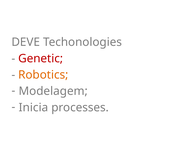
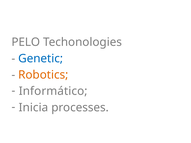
DEVE: DEVE -> PELO (26, 42)
Genetic colour: red -> blue (41, 59)
Modelagem: Modelagem -> Informático (53, 91)
